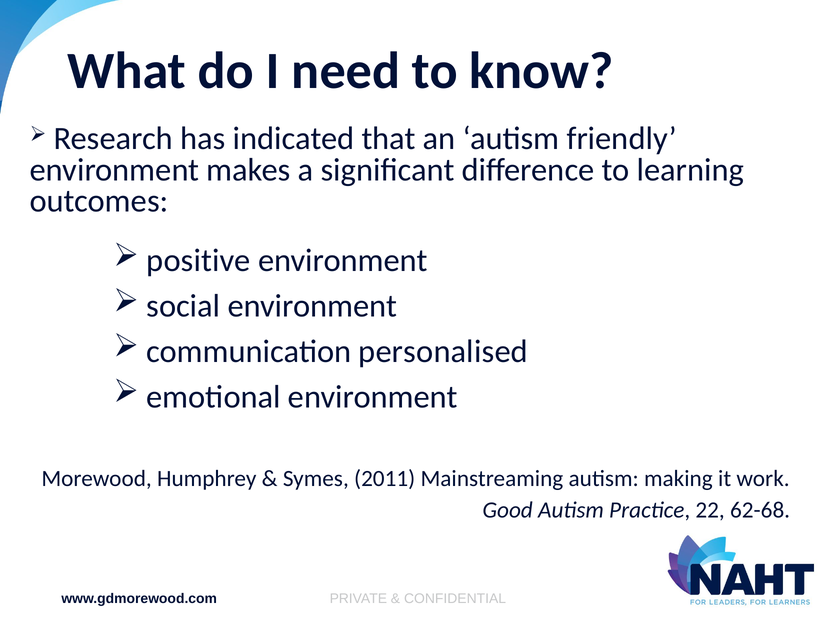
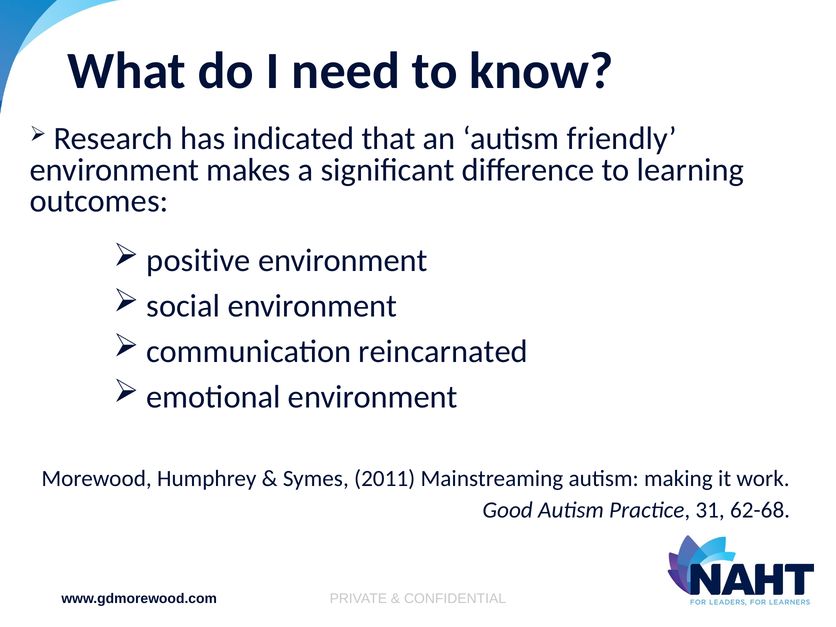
personalised: personalised -> reincarnated (443, 352)
22: 22 -> 31 (710, 510)
